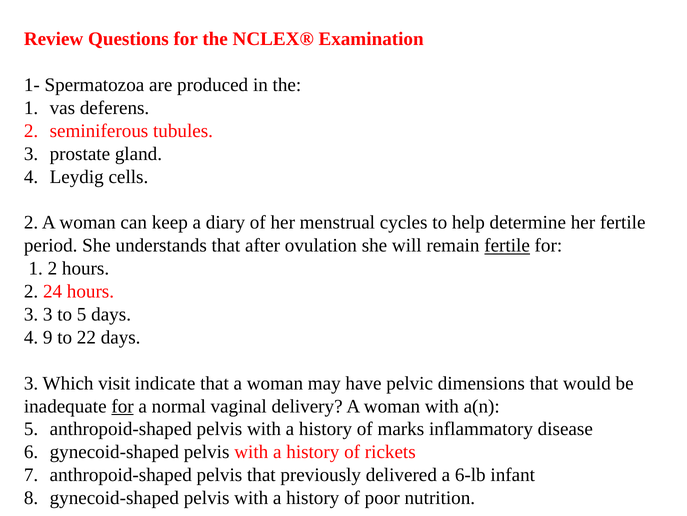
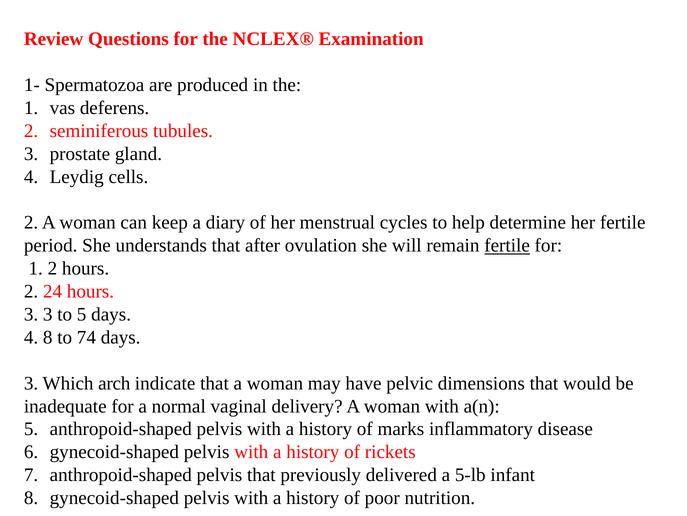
4 9: 9 -> 8 (48, 337)
22: 22 -> 74 (86, 337)
visit: visit -> arch (114, 383)
for underline: present -> none (123, 406)
6-lb: 6-lb -> 5-lb (470, 474)
